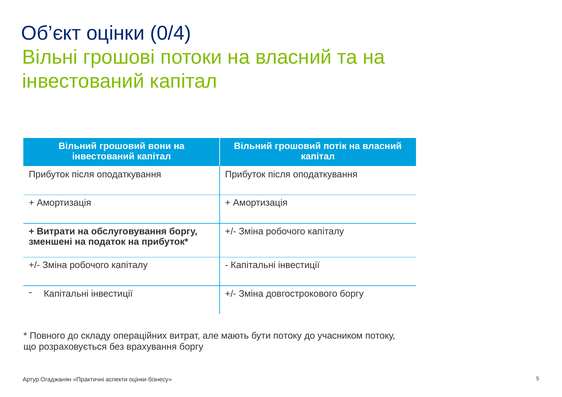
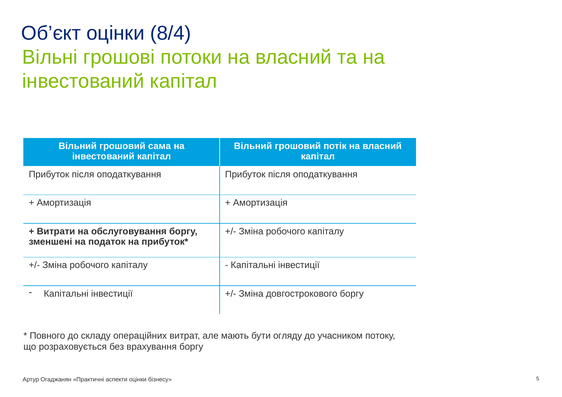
0/4: 0/4 -> 8/4 (171, 33)
вони: вони -> сама (160, 146)
бути потоку: потоку -> огляду (288, 336)
